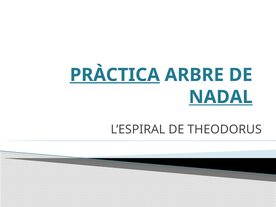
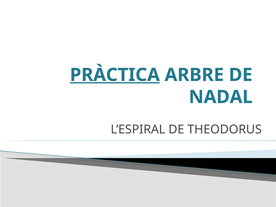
NADAL underline: present -> none (221, 97)
